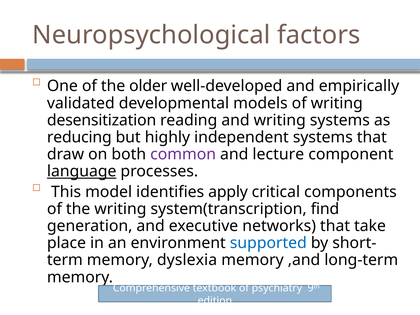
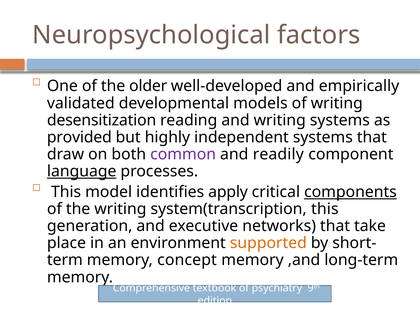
reducing: reducing -> provided (79, 137)
lecture: lecture -> readily (278, 154)
components underline: none -> present (350, 192)
system(transcription find: find -> this (325, 209)
supported colour: blue -> orange (268, 243)
dyslexia: dyslexia -> concept (187, 260)
